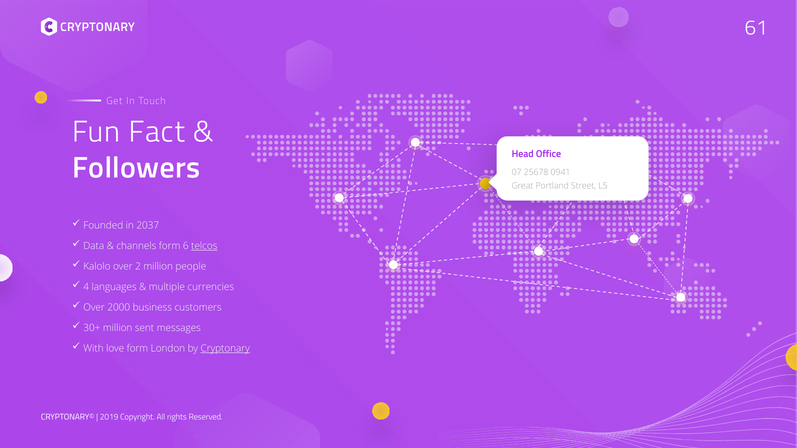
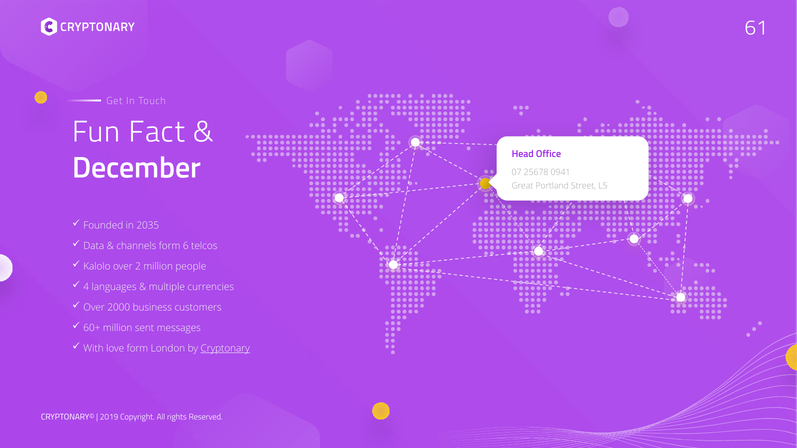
Followers: Followers -> December (137, 168)
2037: 2037 -> 2035 (148, 226)
telcos underline: present -> none (204, 246)
30+: 30+ -> 60+ (92, 328)
